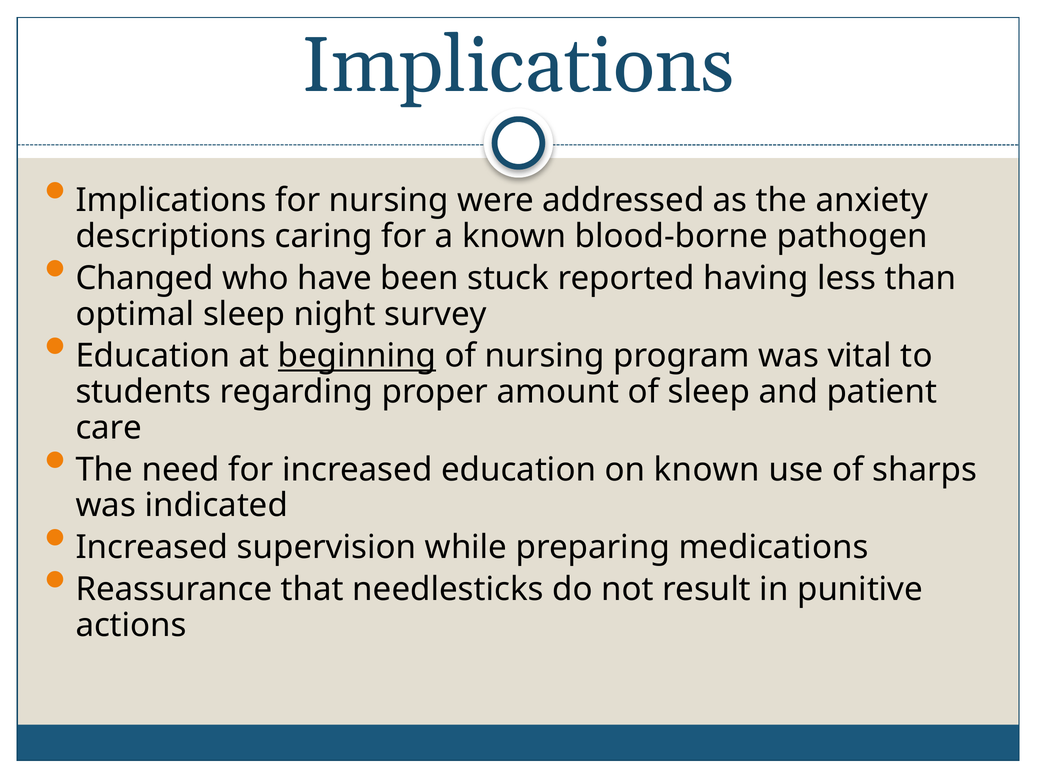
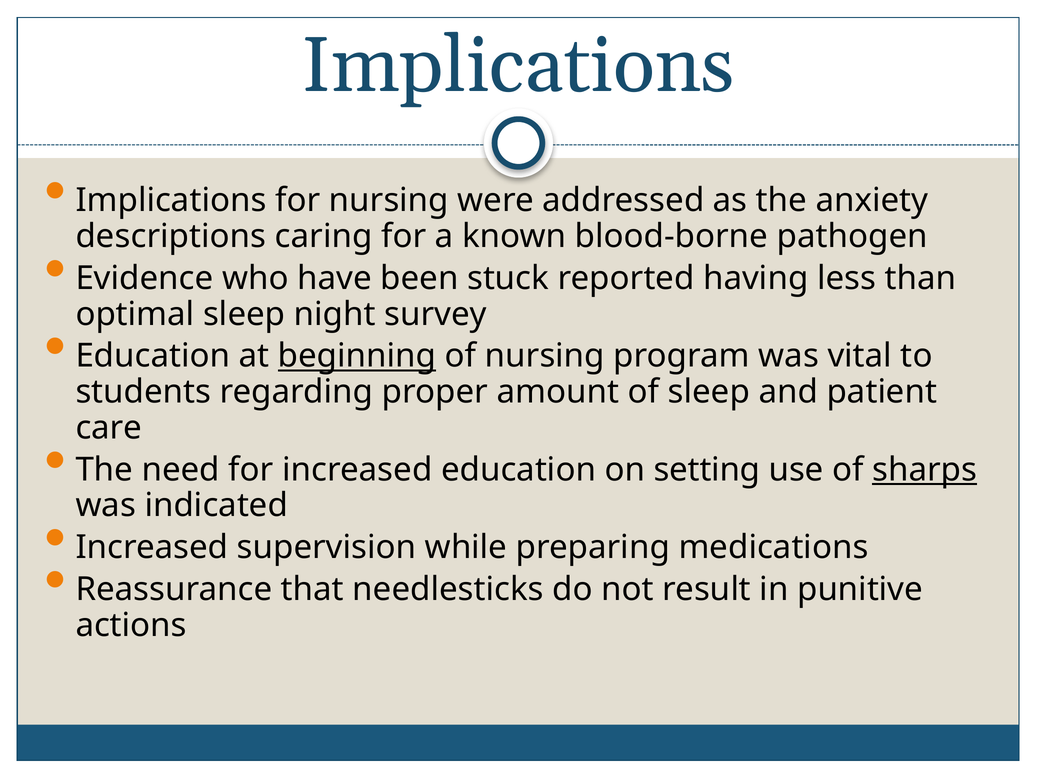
Changed: Changed -> Evidence (144, 278)
on known: known -> setting (707, 469)
sharps underline: none -> present (925, 469)
